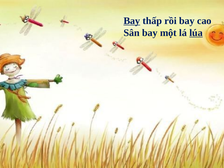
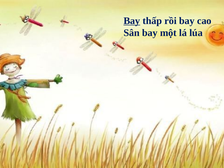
lúa underline: present -> none (196, 33)
